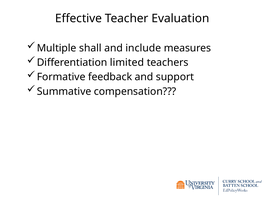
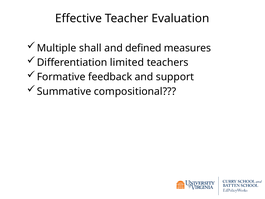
include: include -> defined (143, 48)
compensation: compensation -> compositional (135, 91)
